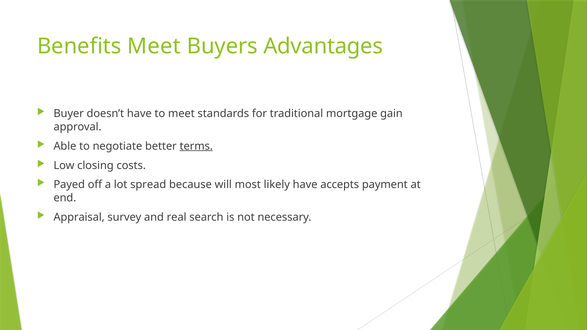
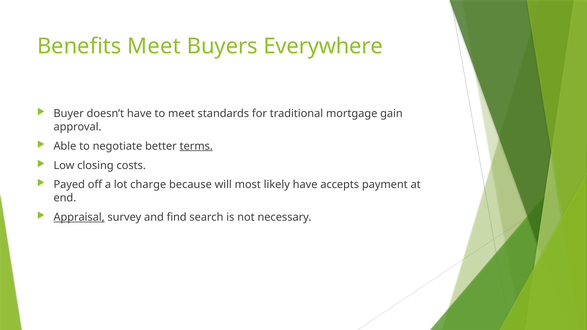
Advantages: Advantages -> Everywhere (323, 46)
spread: spread -> charge (148, 185)
Appraisal underline: none -> present (79, 217)
real: real -> find (177, 217)
